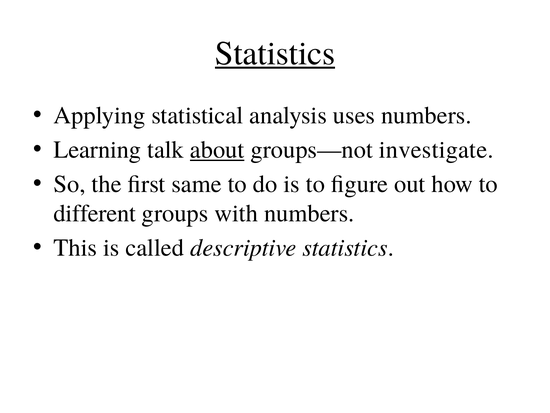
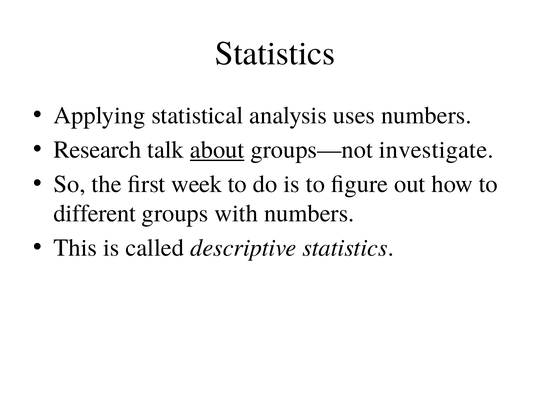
Statistics underline: present -> none (275, 53)
Learning: Learning -> Research (97, 150)
same: same -> week (197, 184)
